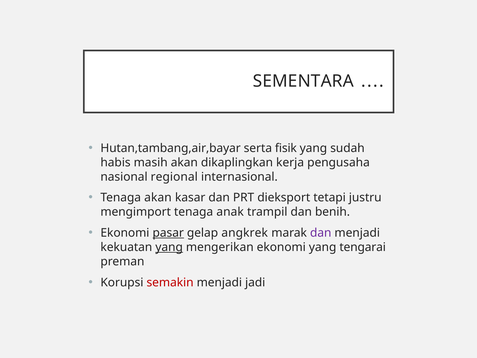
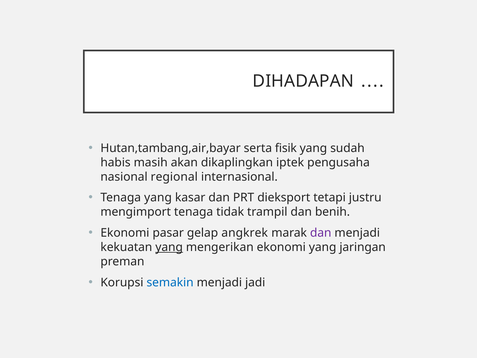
SEMENTARA: SEMENTARA -> DIHADAPAN (303, 81)
kerja: kerja -> iptek (290, 162)
Tenaga akan: akan -> yang (158, 198)
anak: anak -> tidak (230, 212)
pasar underline: present -> none (168, 233)
tengarai: tengarai -> jaringan (363, 247)
semakin colour: red -> blue (170, 282)
